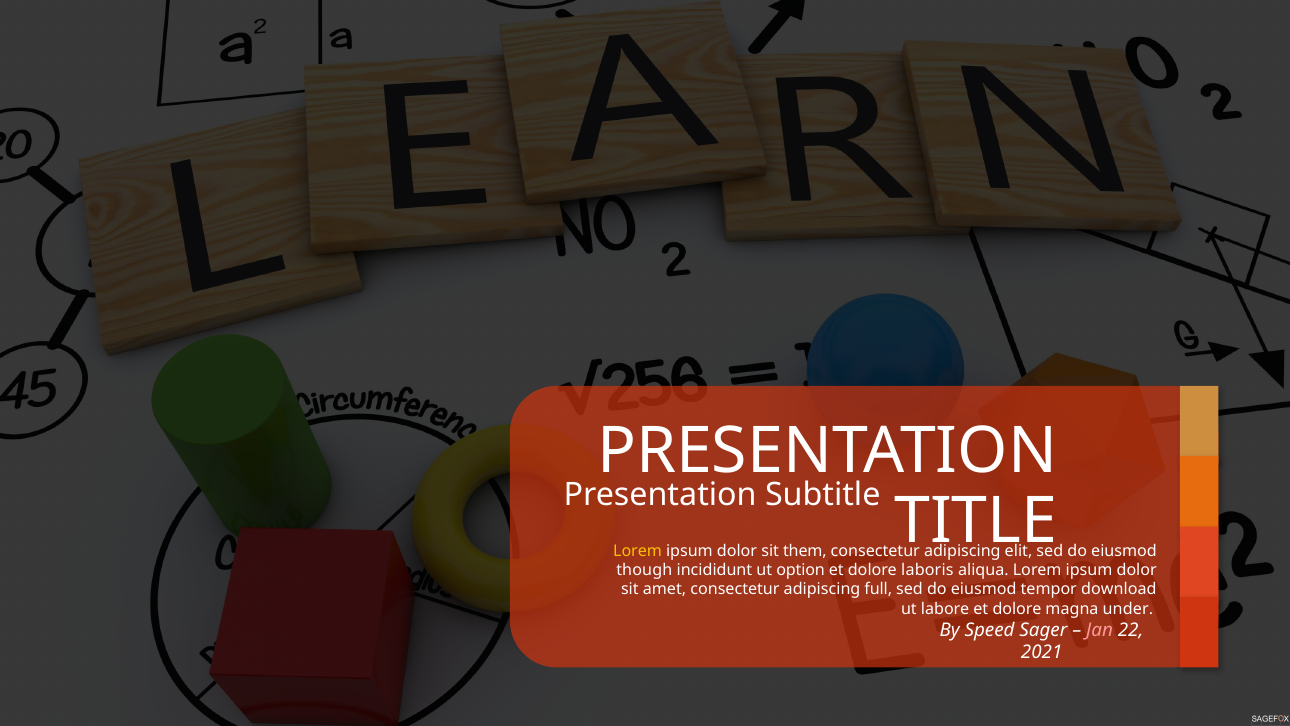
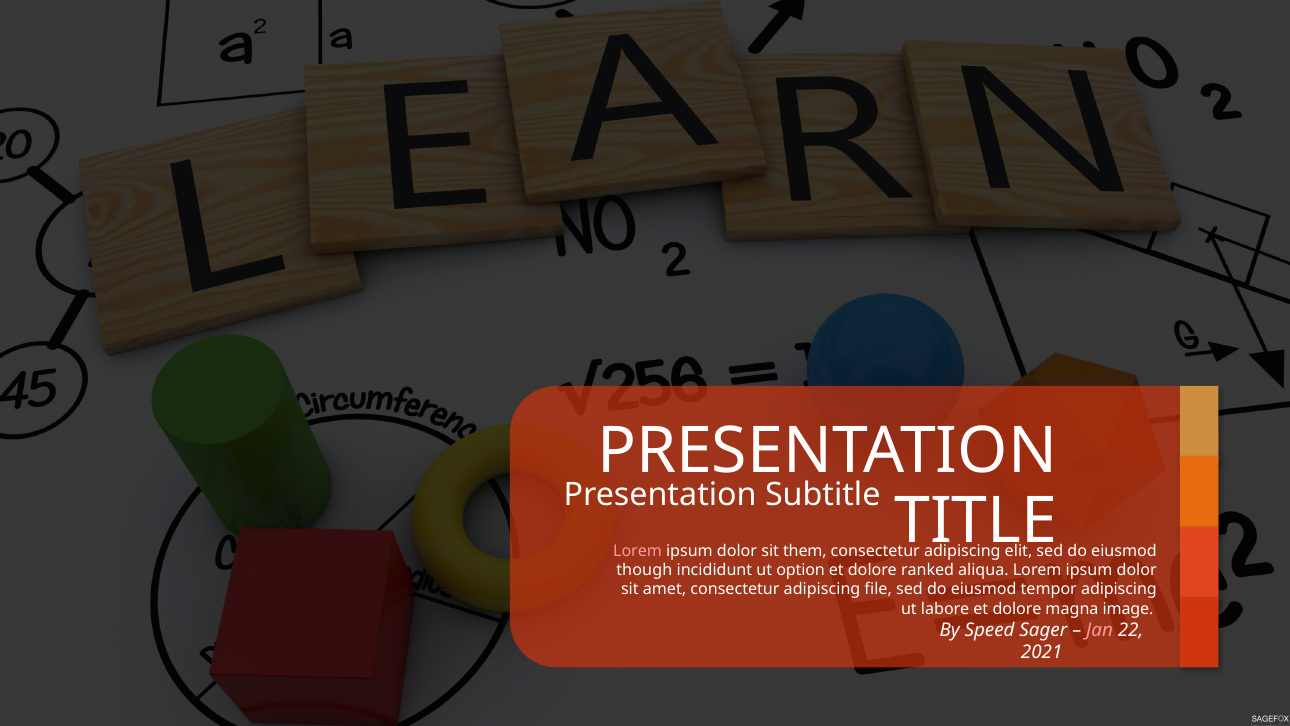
Lorem colour: yellow -> pink (638, 550)
laboris: laboris -> ranked (928, 570)
full: full -> file (878, 589)
tempor download: download -> adipiscing (1119, 589)
under: under -> image (1128, 609)
